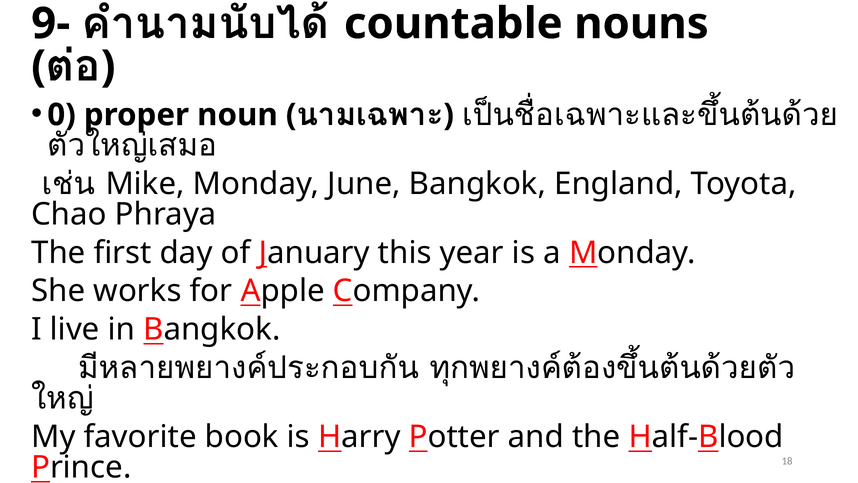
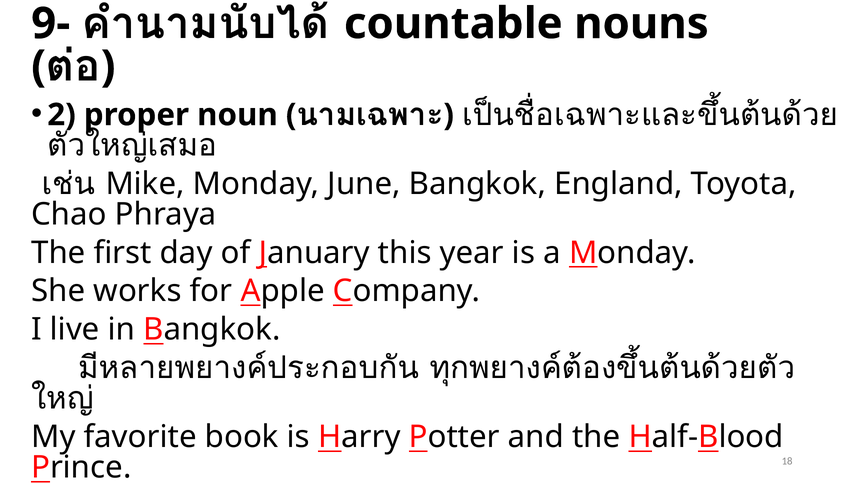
0: 0 -> 2 (62, 115)
